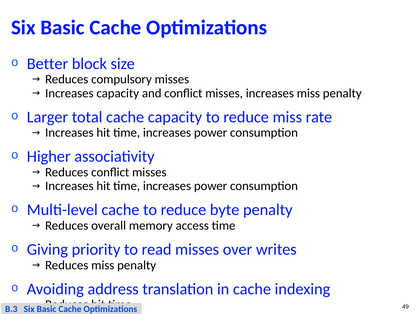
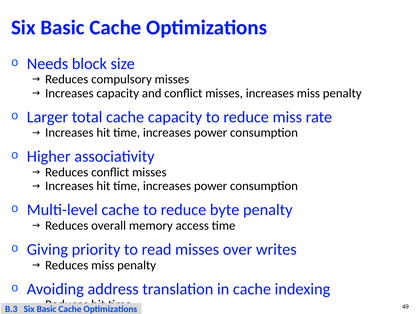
Better: Better -> Needs (48, 64)
